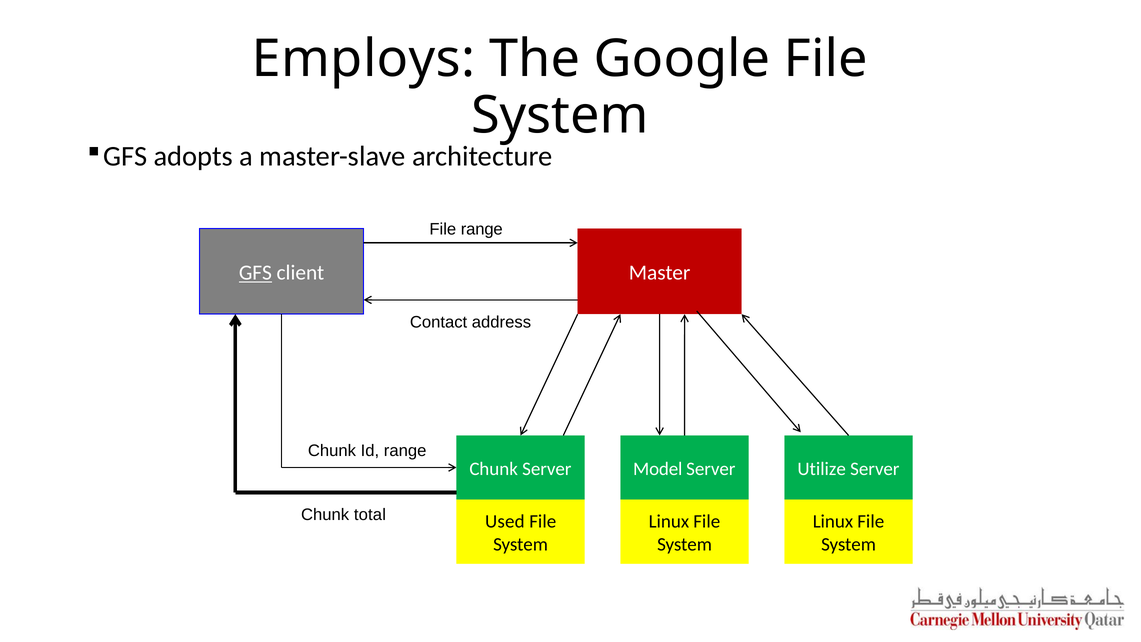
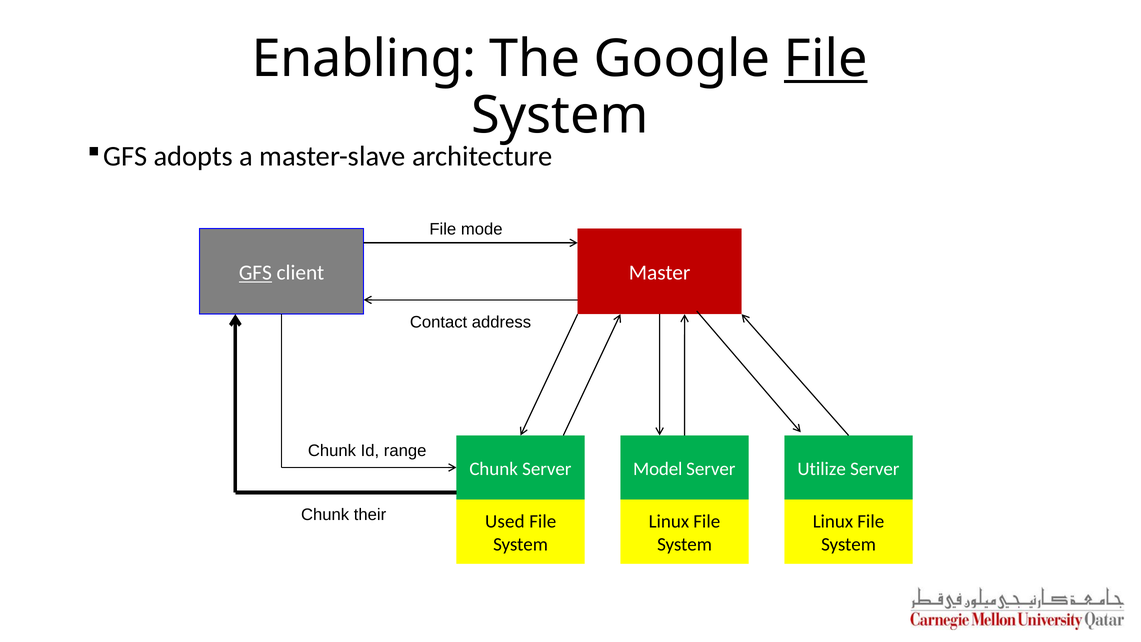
Employs: Employs -> Enabling (364, 59)
File underline: none -> present (826, 59)
File range: range -> mode (482, 229)
total: total -> their (370, 515)
